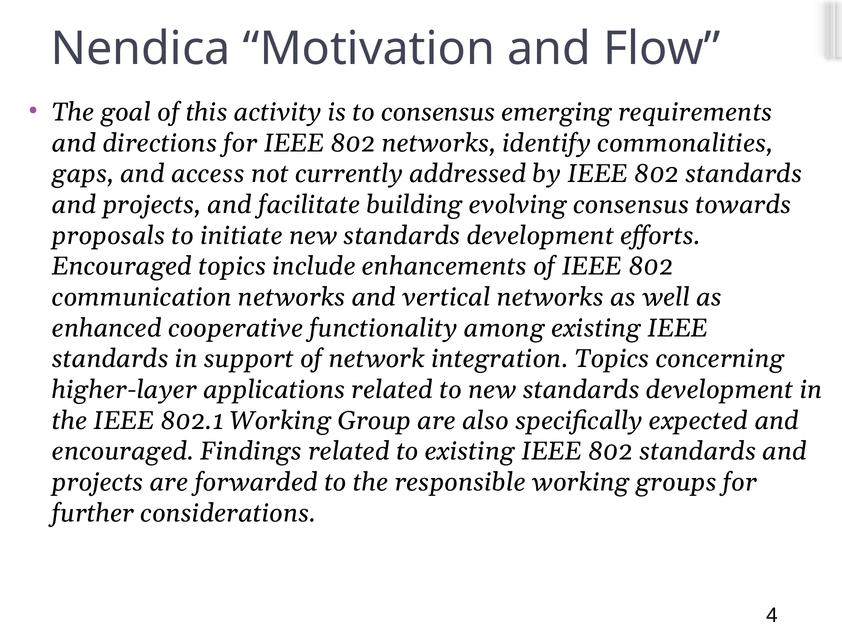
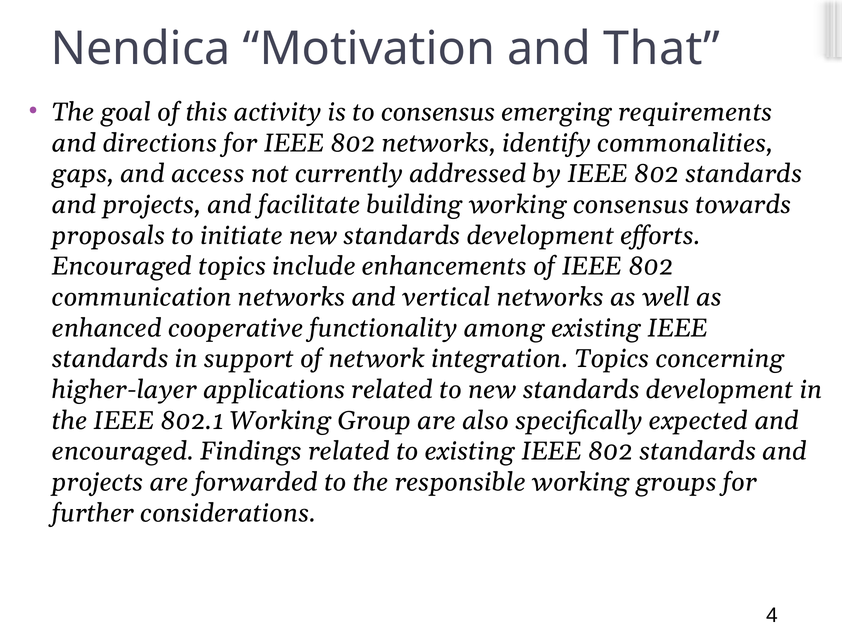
Flow: Flow -> That (662, 49)
building evolving: evolving -> working (518, 205)
